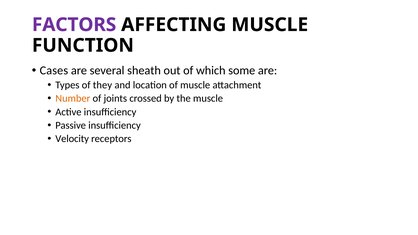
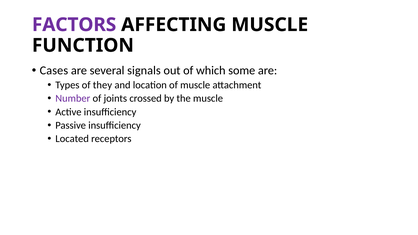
sheath: sheath -> signals (144, 71)
Number colour: orange -> purple (73, 99)
Velocity: Velocity -> Located (72, 139)
